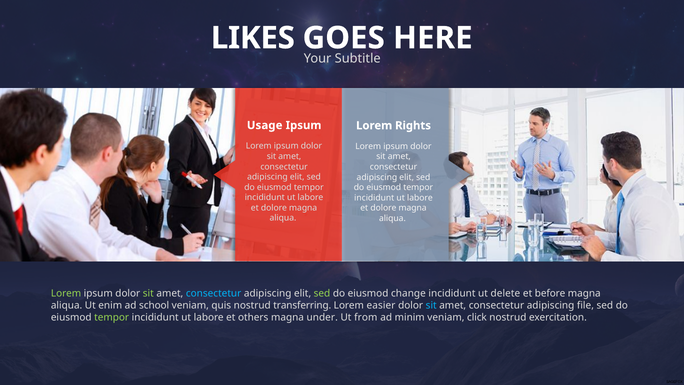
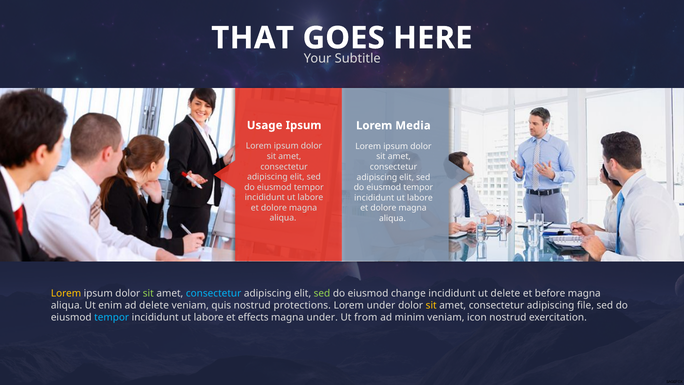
LIKES: LIKES -> THAT (253, 38)
Rights: Rights -> Media (413, 125)
Lorem colour: light green -> yellow (66, 293)
ad school: school -> delete (154, 305)
transferring: transferring -> protections (302, 305)
Lorem easier: easier -> under (381, 305)
sit colour: light blue -> yellow (431, 305)
tempor colour: light green -> light blue (112, 317)
others: others -> effects (253, 317)
click: click -> icon (477, 317)
